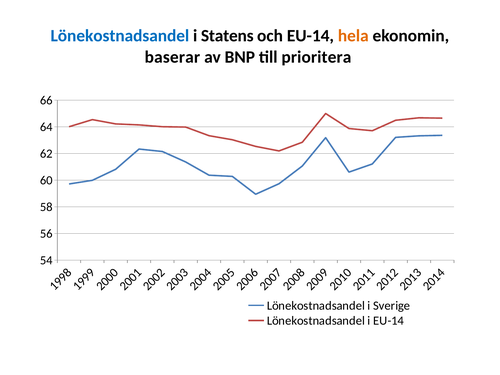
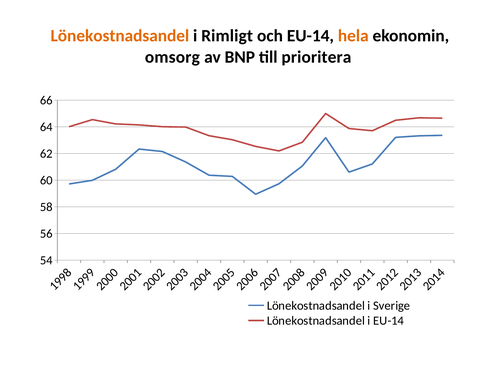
Lönekostnadsandel colour: blue -> orange (120, 36)
Statens: Statens -> Rimligt (227, 36)
baserar: baserar -> omsorg (172, 57)
